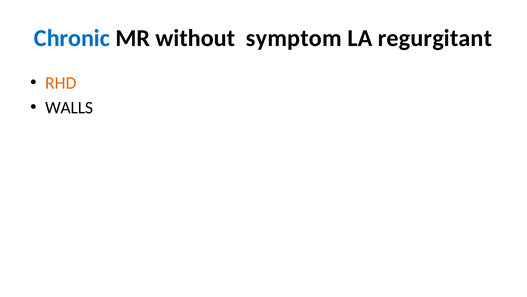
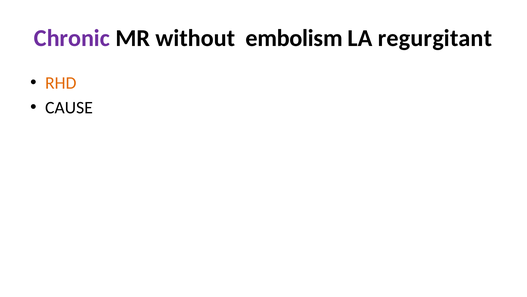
Chronic colour: blue -> purple (72, 38)
symptom: symptom -> embolism (294, 38)
WALLS: WALLS -> CAUSE (69, 108)
